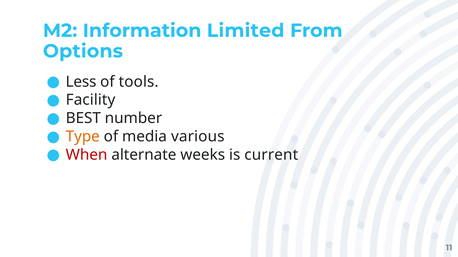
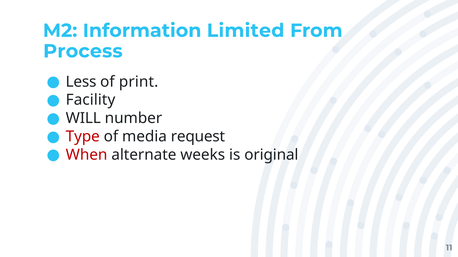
Options: Options -> Process (83, 51)
tools: tools -> print (139, 82)
BEST: BEST -> WILL (83, 119)
Type colour: orange -> red (83, 137)
various: various -> request (198, 137)
current: current -> original (271, 155)
